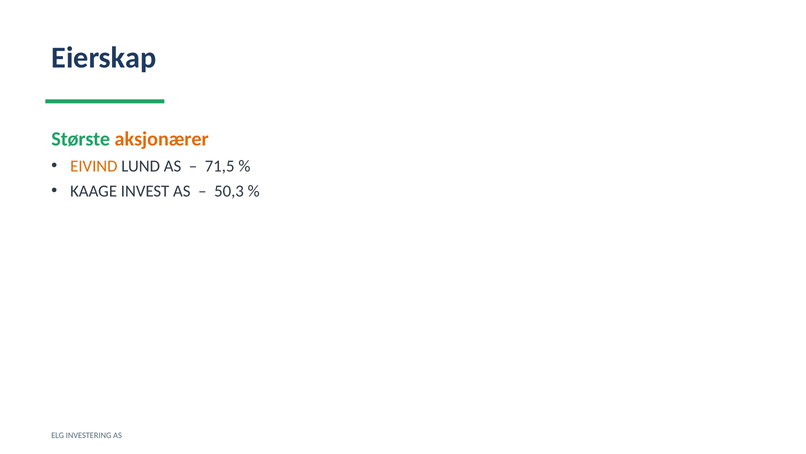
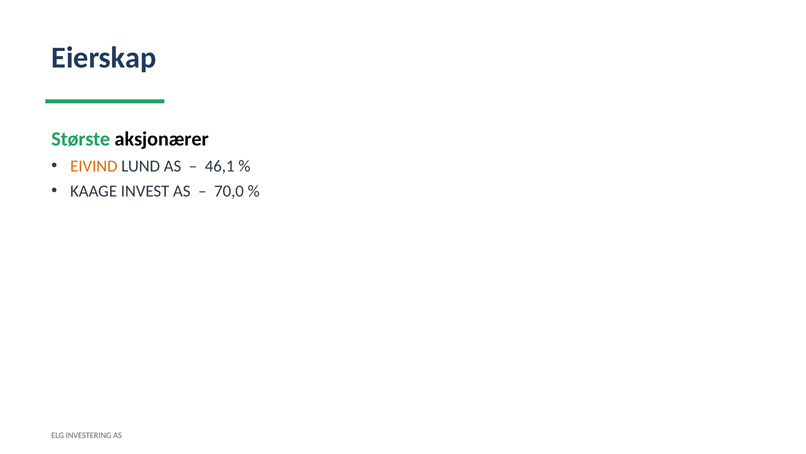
aksjonærer colour: orange -> black (162, 139)
71,5: 71,5 -> 46,1 (220, 166)
50,3: 50,3 -> 70,0 (229, 191)
